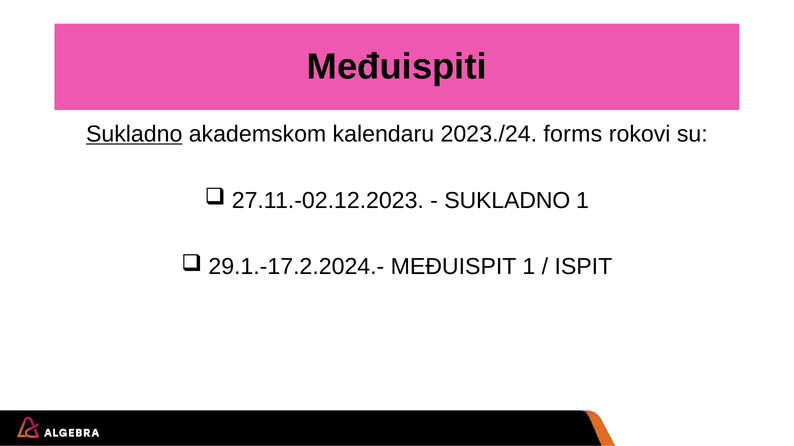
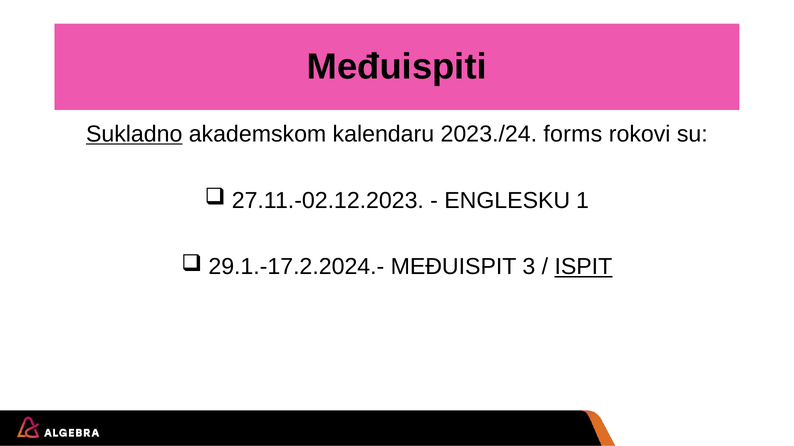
SUKLADNO: SUKLADNO -> ENGLESKU (507, 201)
MEĐUISPIT 1: 1 -> 3 (529, 267)
ISPIT underline: none -> present (583, 267)
